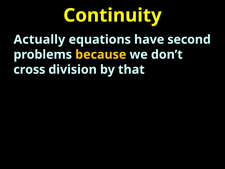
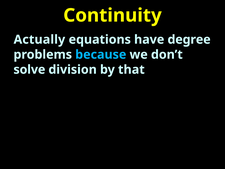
second: second -> degree (189, 40)
because colour: yellow -> light blue (101, 54)
cross: cross -> solve (29, 69)
